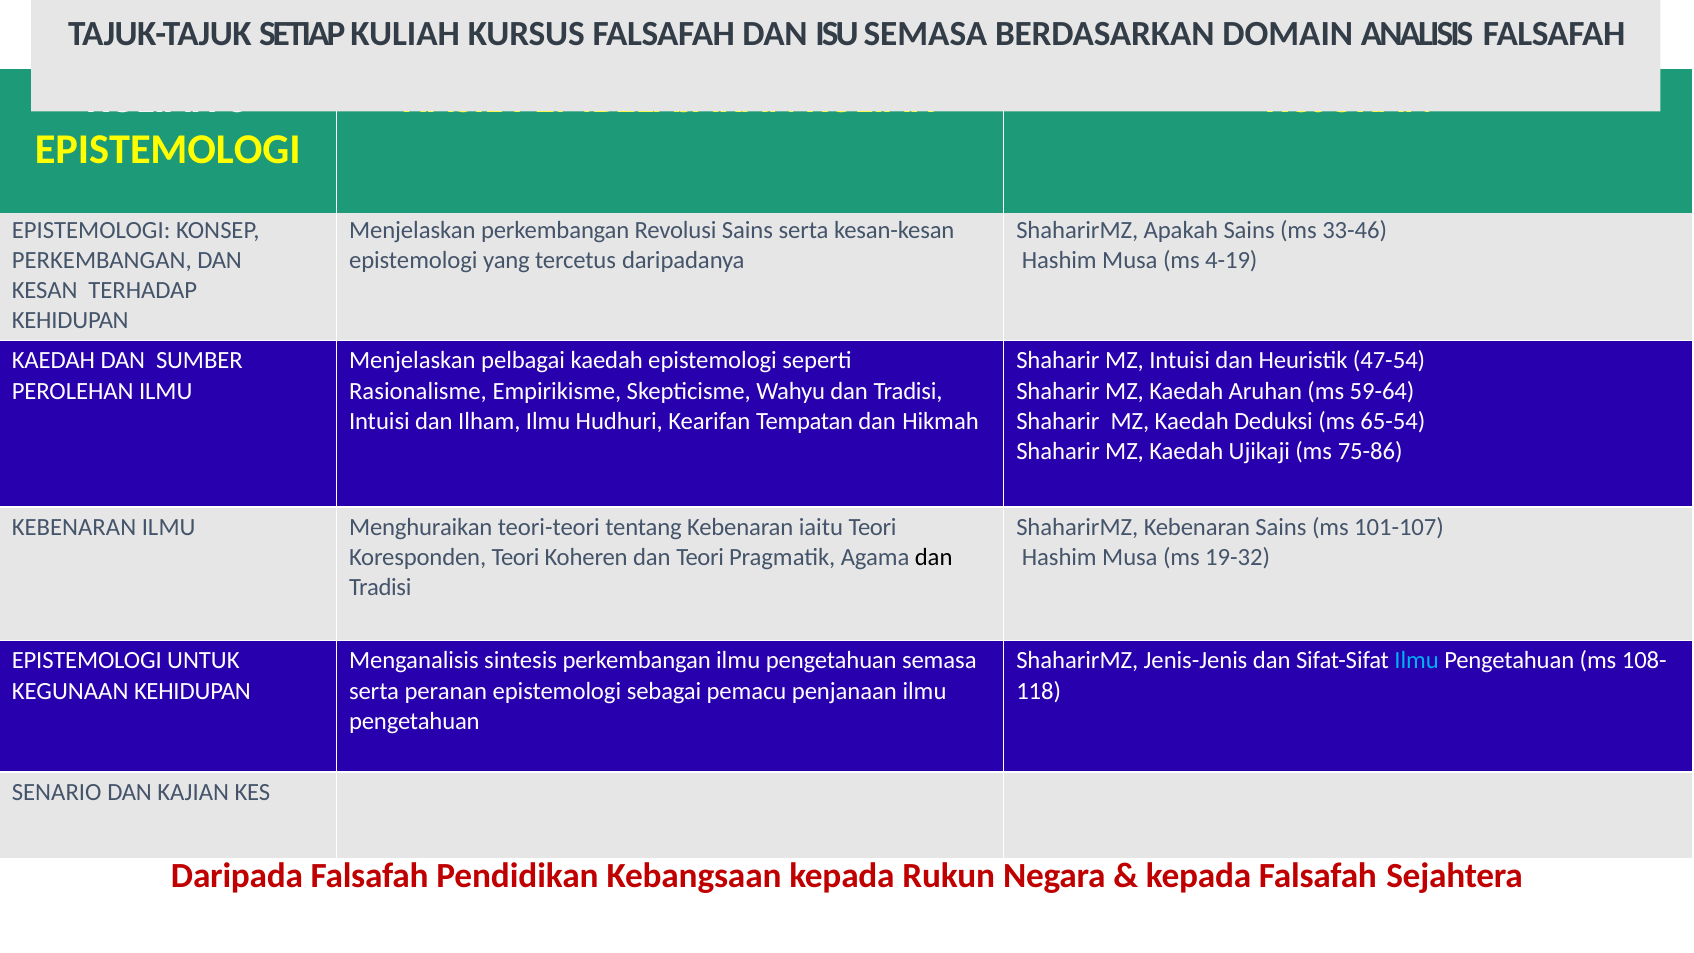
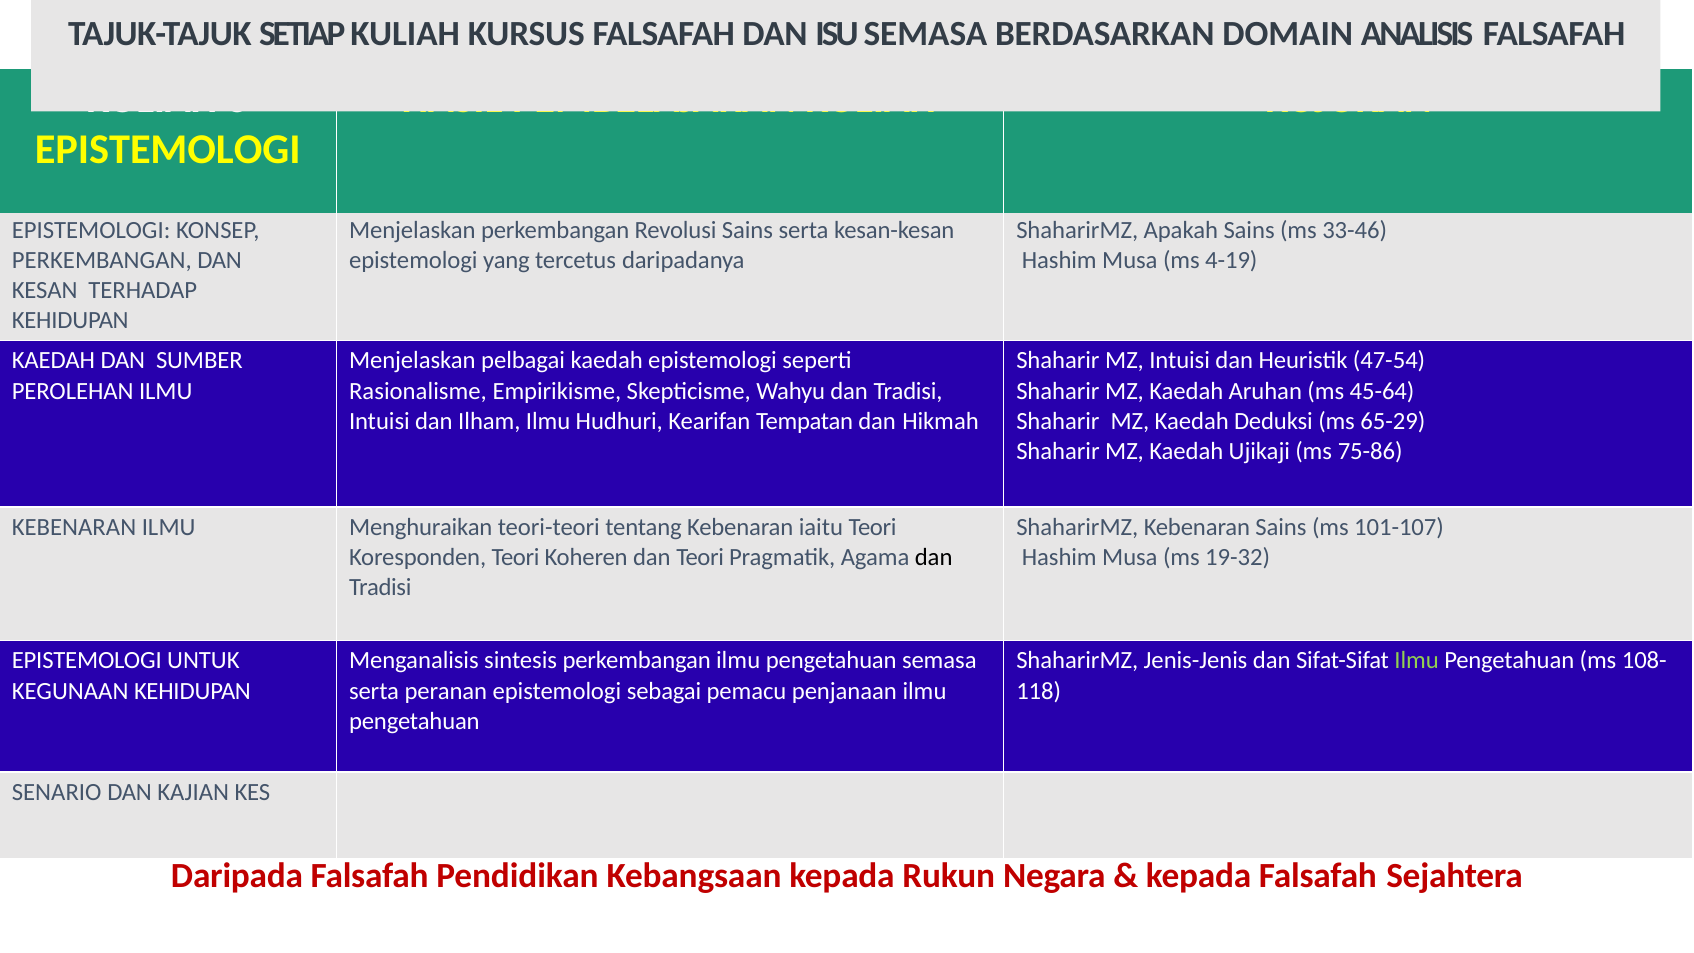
59-64: 59-64 -> 45-64 (1382, 391)
65-54: 65-54 -> 65-29 (1393, 421)
Ilmu colour: light blue -> light green (1417, 661)
